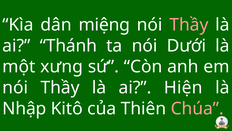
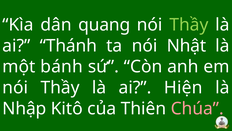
miệng: miệng -> quang (104, 25)
Thầy colour: pink -> light green (189, 25)
Dưới: Dưới -> Nhật (186, 46)
xưng: xưng -> bánh (62, 66)
